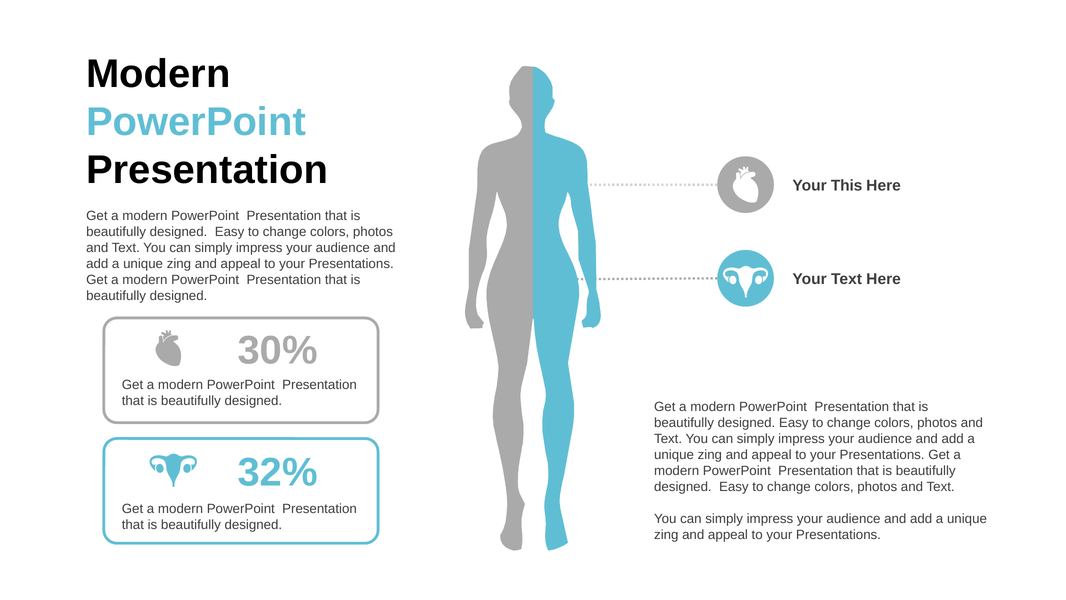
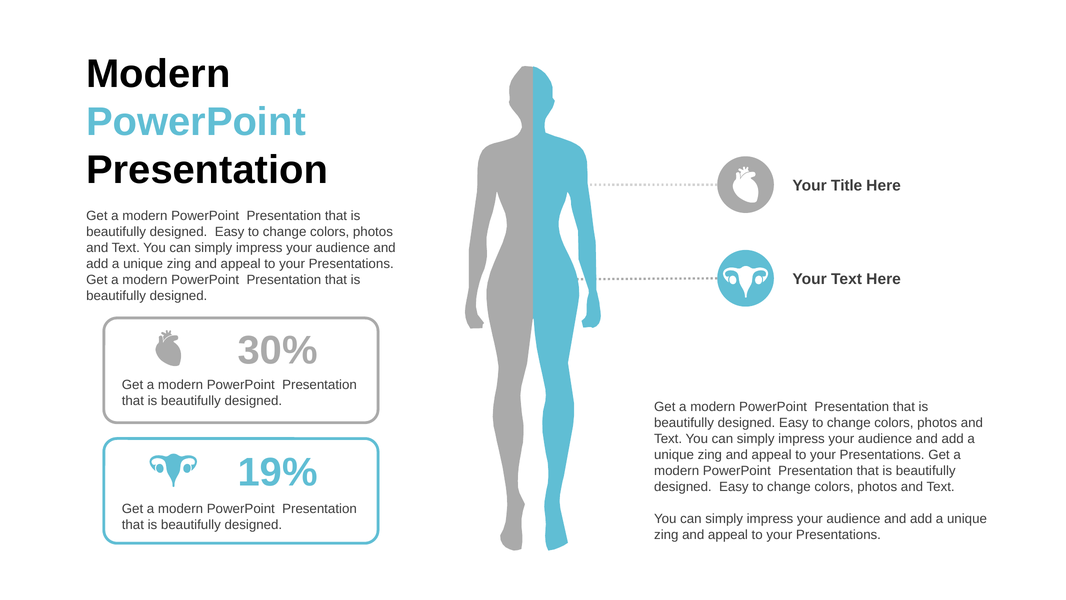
This: This -> Title (847, 185)
32%: 32% -> 19% (278, 472)
